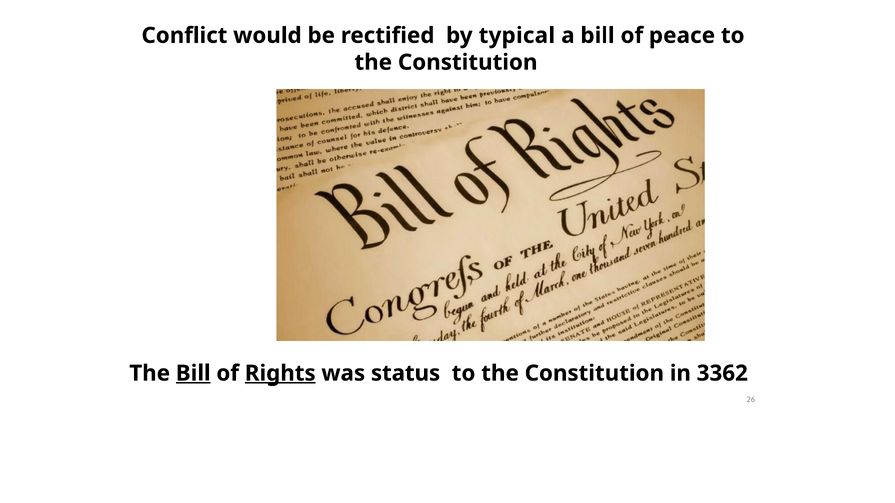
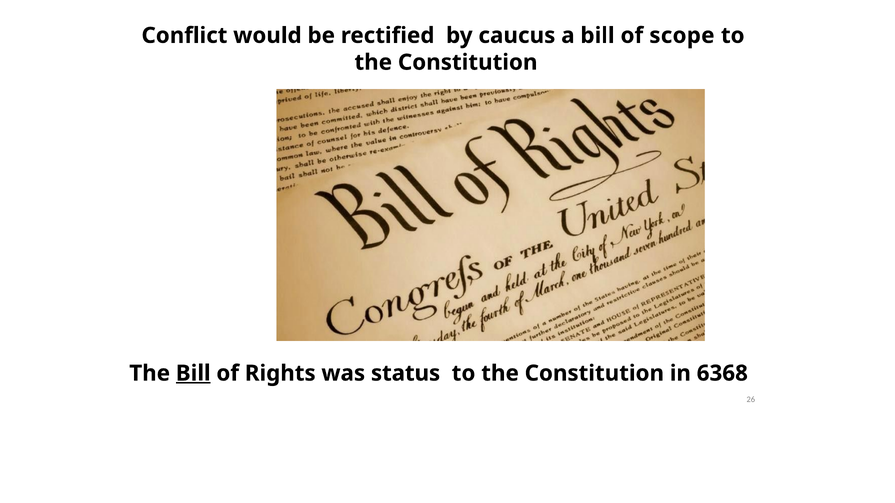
typical: typical -> caucus (517, 36)
peace: peace -> scope (682, 36)
Rights underline: present -> none (280, 374)
3362: 3362 -> 6368 (722, 374)
